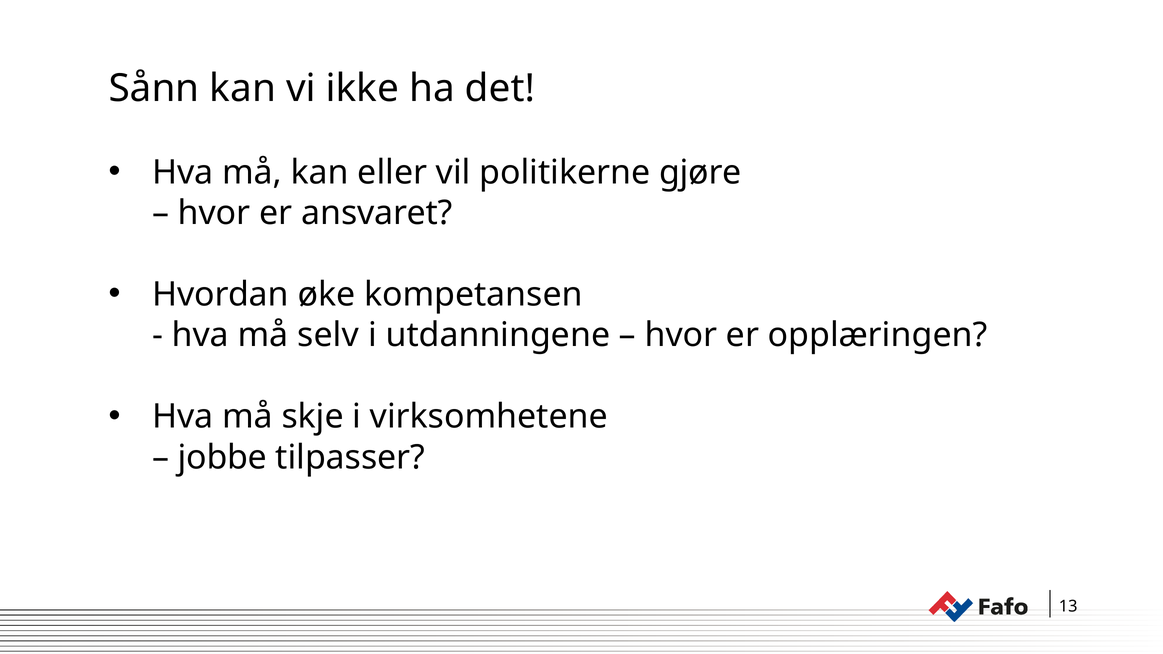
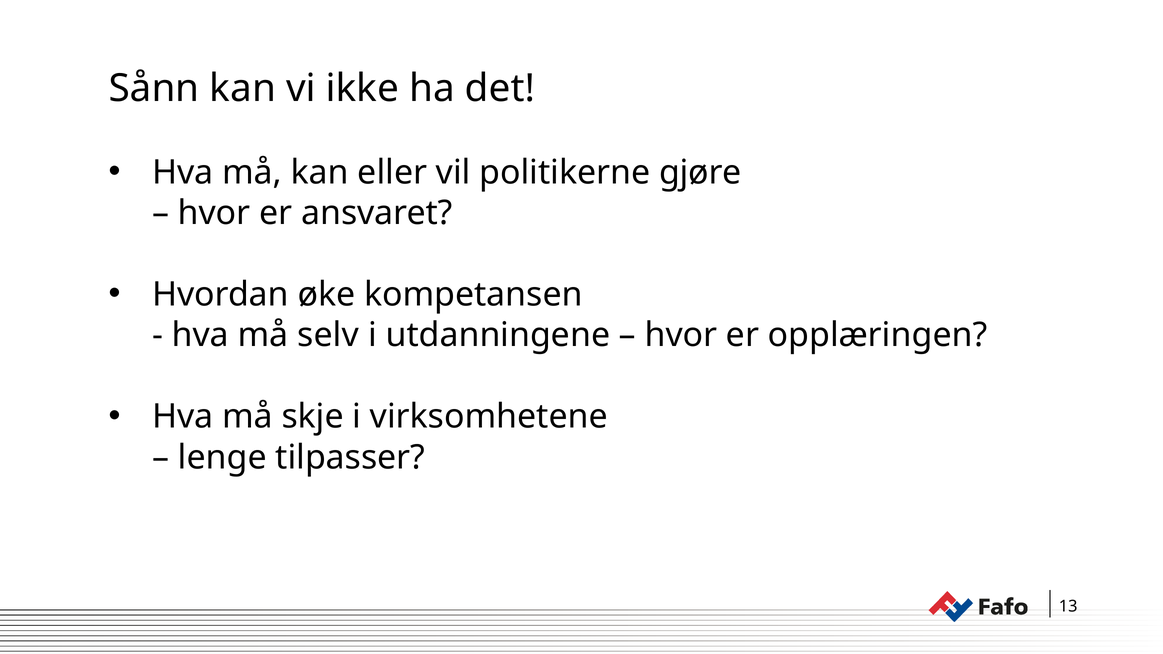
jobbe: jobbe -> lenge (222, 458)
